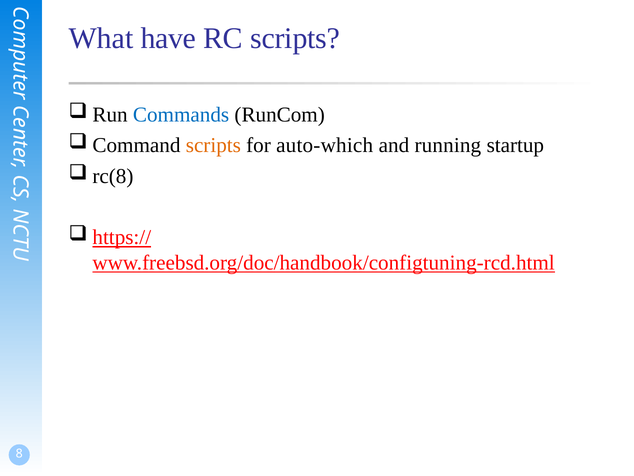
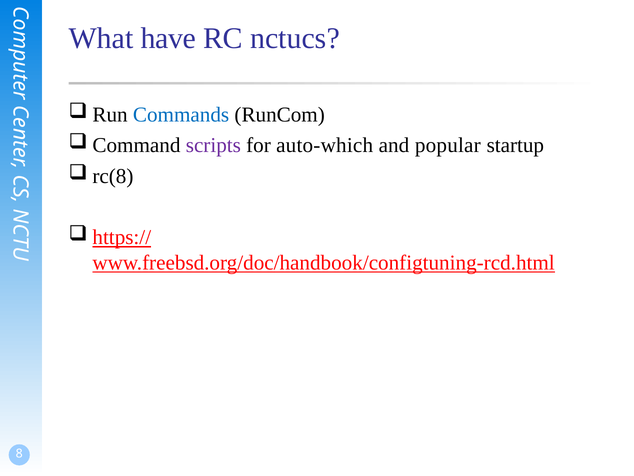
RC scripts: scripts -> nctucs (295, 38)
scripts colour: orange -> purple (213, 145)
running: running -> popular (448, 145)
